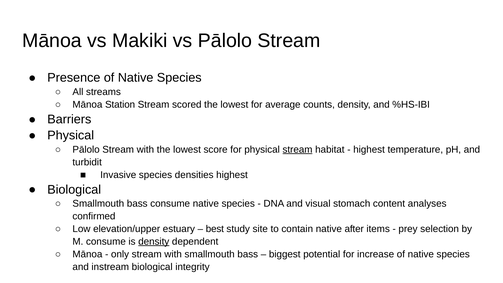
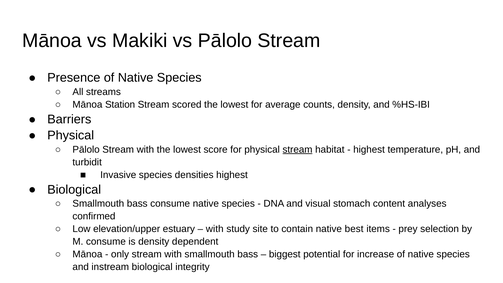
best: best -> with (215, 229)
after: after -> best (354, 229)
density underline: present -> none (154, 242)
